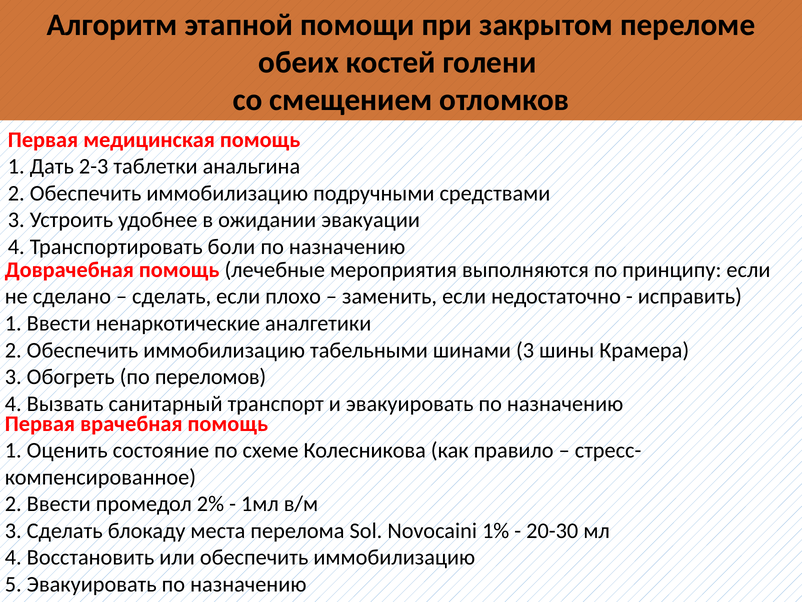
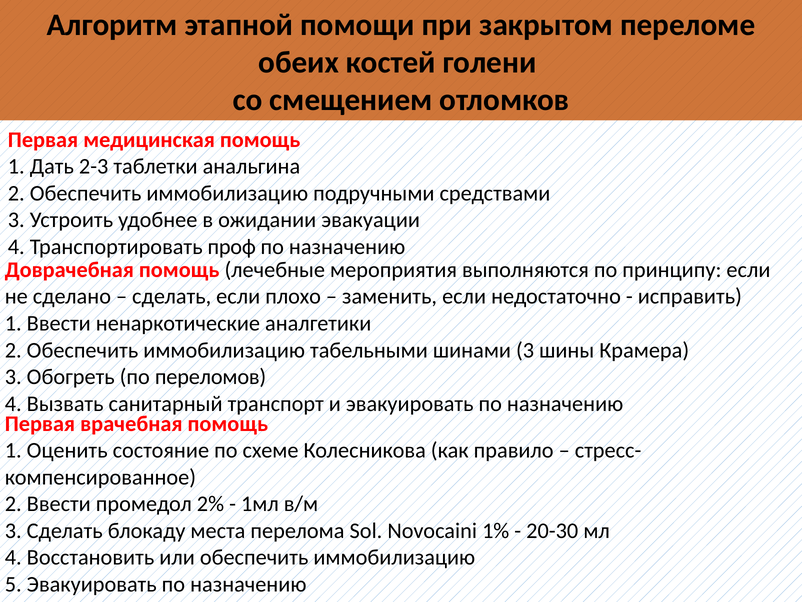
боли: боли -> проф (232, 247)
